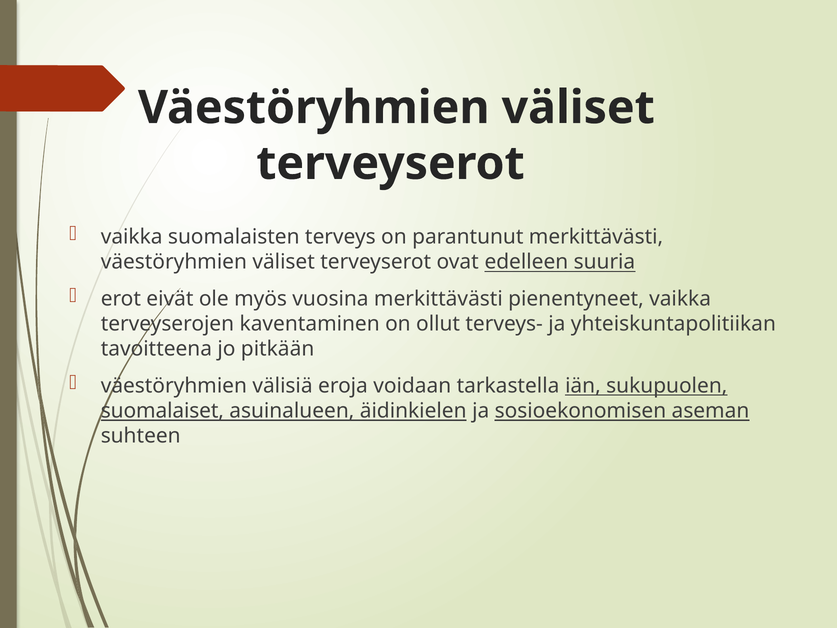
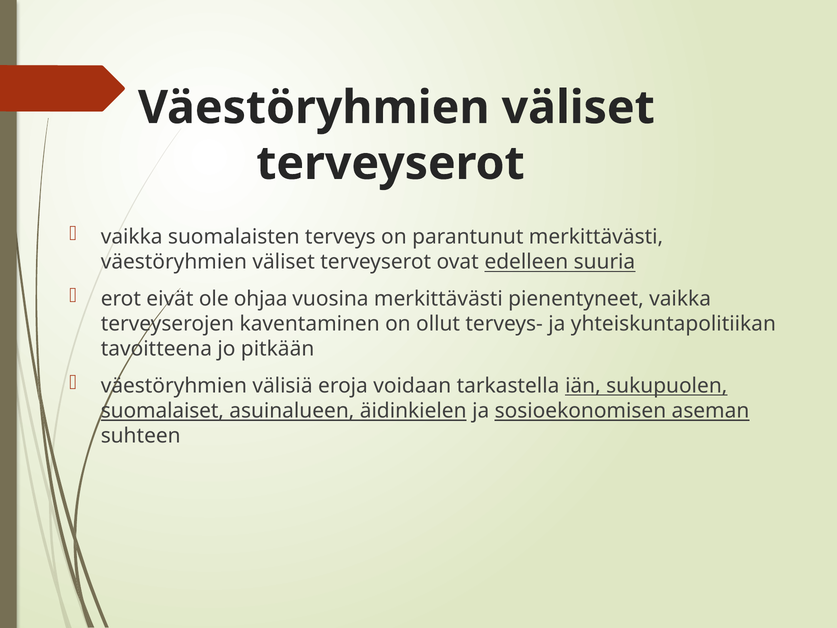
myös: myös -> ohjaa (261, 299)
